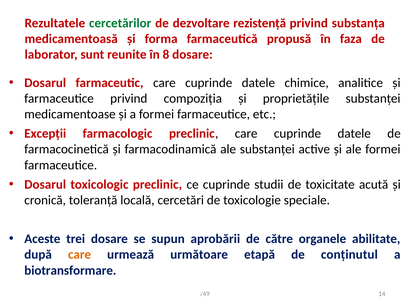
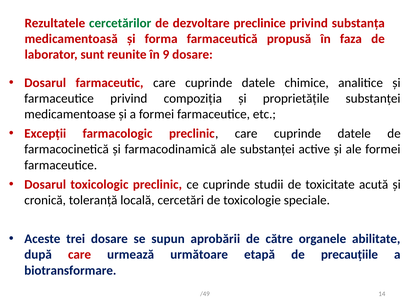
rezistență: rezistență -> preclinice (260, 23)
8: 8 -> 9 (166, 55)
care colour: orange -> red (80, 254)
conținutul: conținutul -> precauțiile (349, 254)
